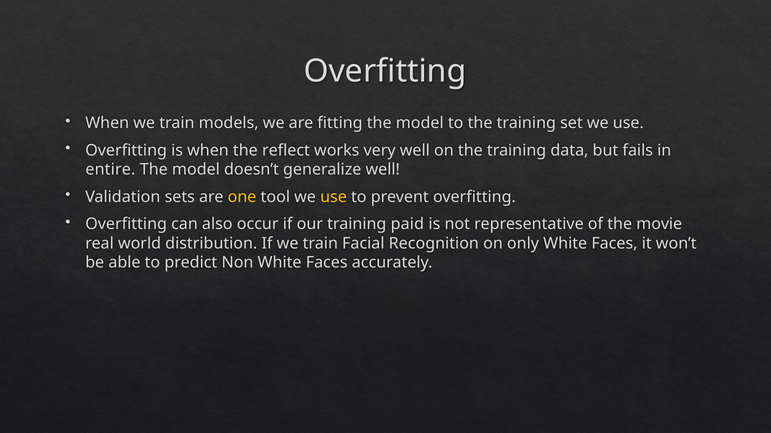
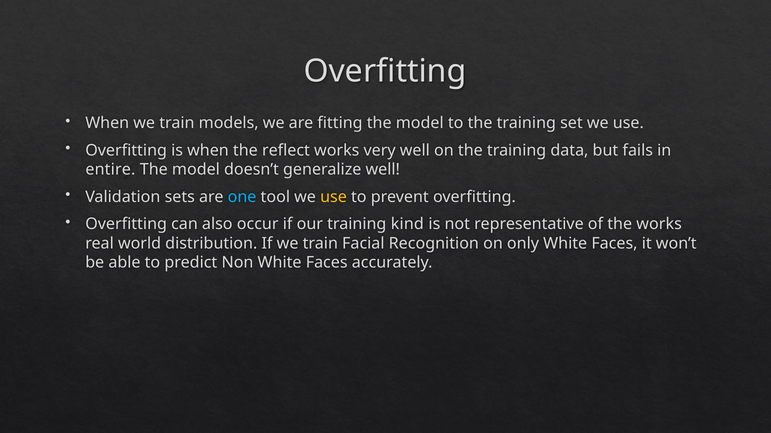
one colour: yellow -> light blue (242, 197)
paid: paid -> kind (407, 224)
the movie: movie -> works (659, 224)
